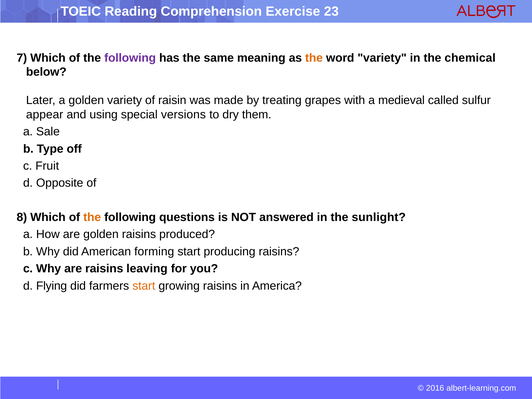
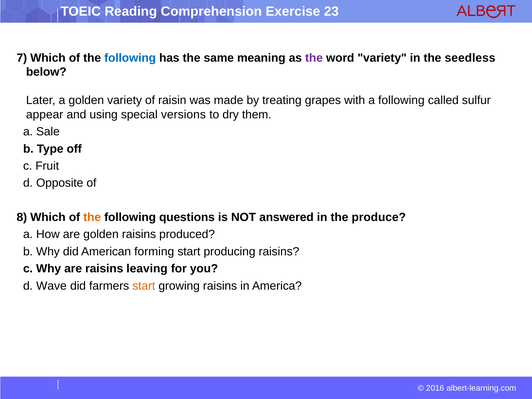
following colour: purple -> blue (130, 58)
the colour: orange -> purple (314, 58)
chemical: chemical -> seedless (470, 58)
a medieval: medieval -> following (401, 100)
sunlight: sunlight -> produce (379, 217)
Flying: Flying -> Wave (51, 286)
